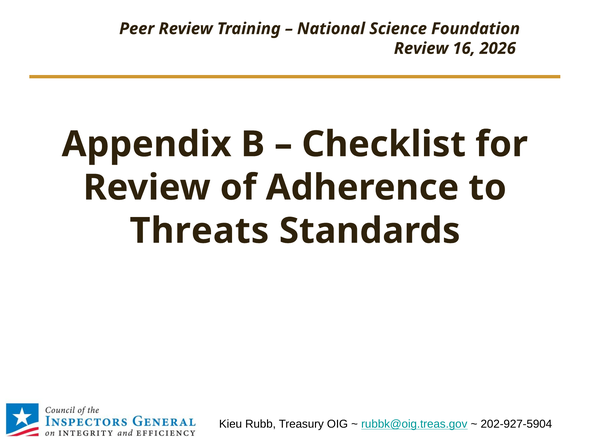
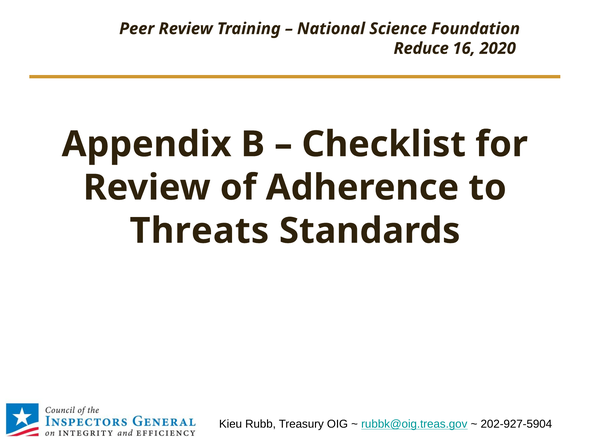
Review: Review -> Reduce (421, 48)
2026: 2026 -> 2020 (498, 48)
